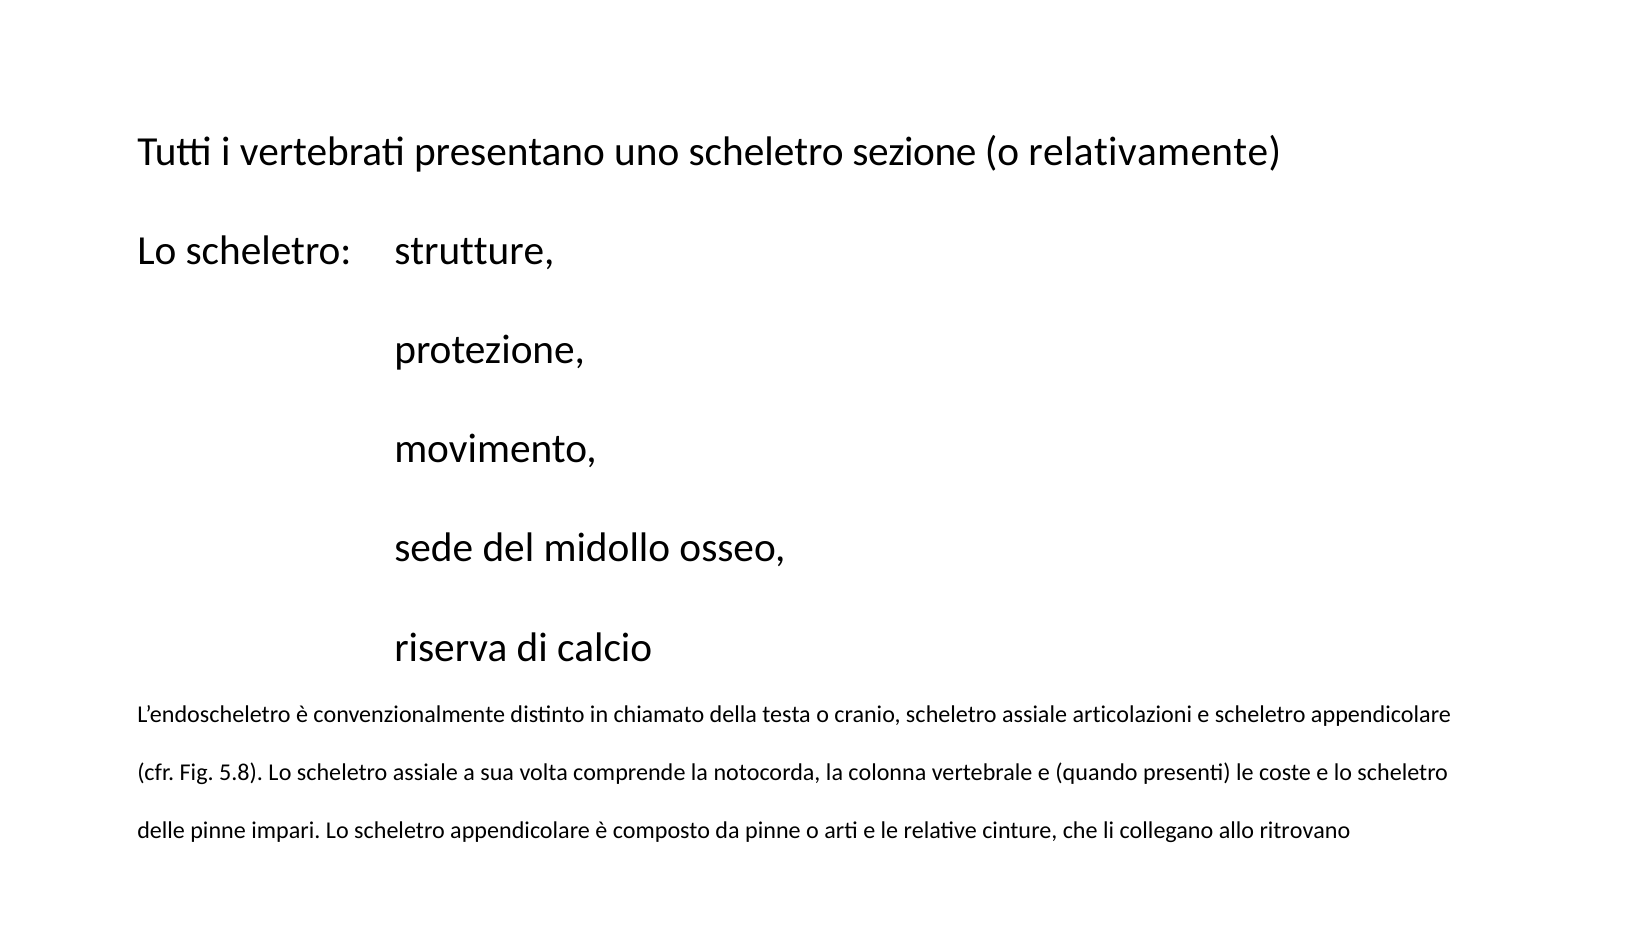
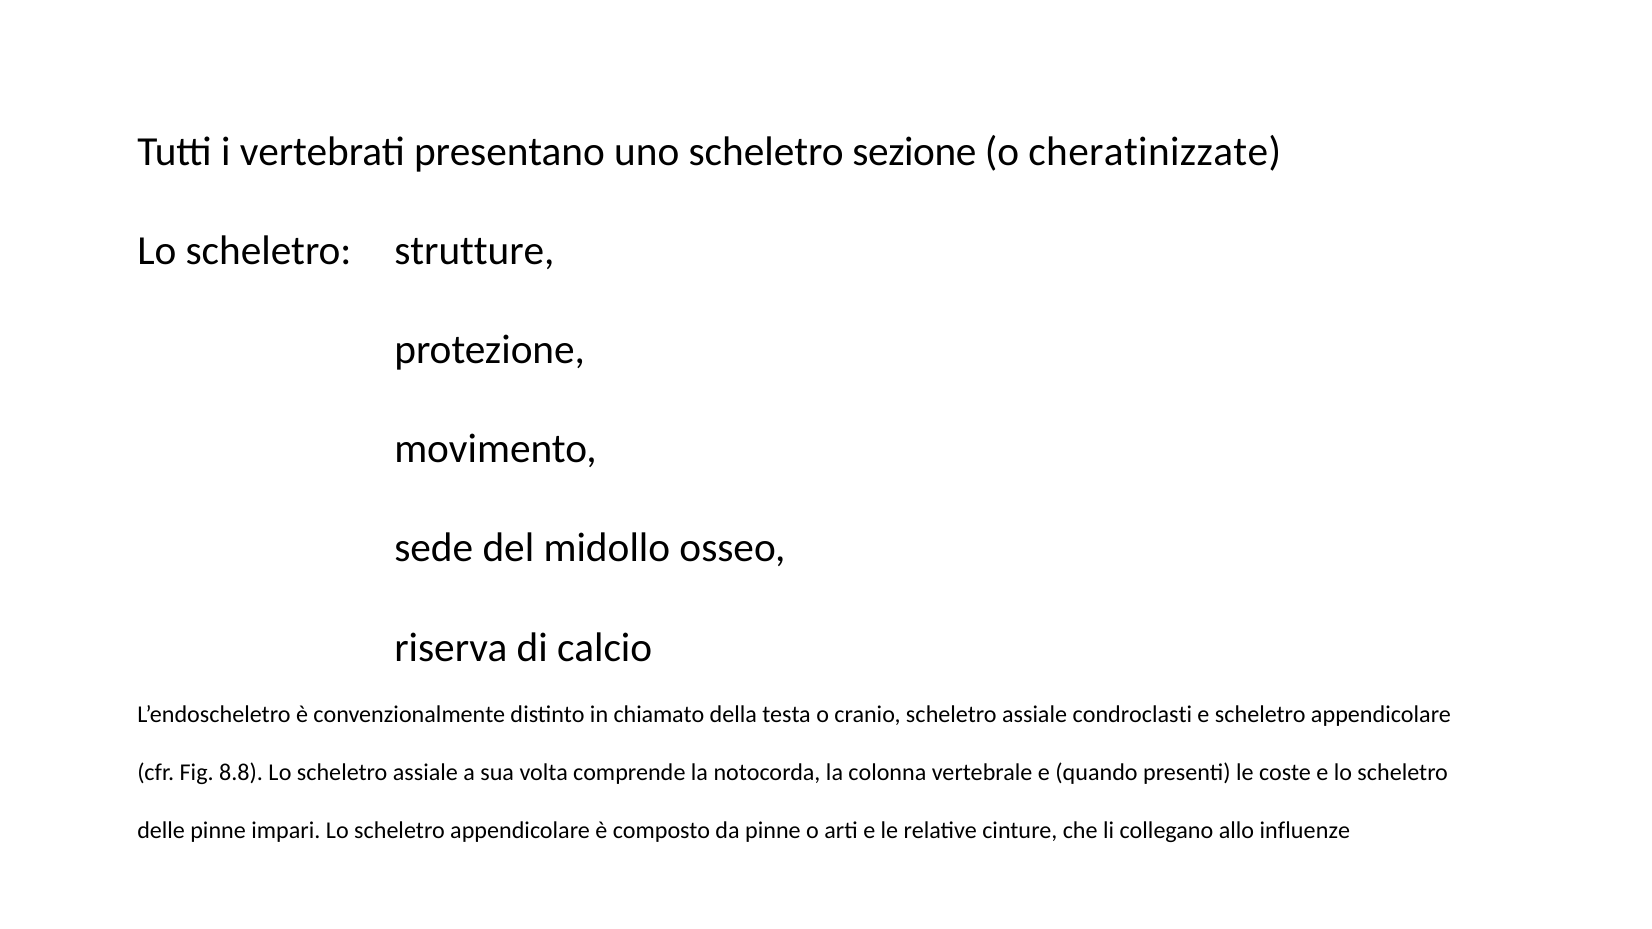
relativamente: relativamente -> cheratinizzate (1155, 152)
articolazioni: articolazioni -> condroclasti (1132, 715)
5.8: 5.8 -> 8.8 (241, 772)
ritrovano: ritrovano -> influenze (1305, 830)
